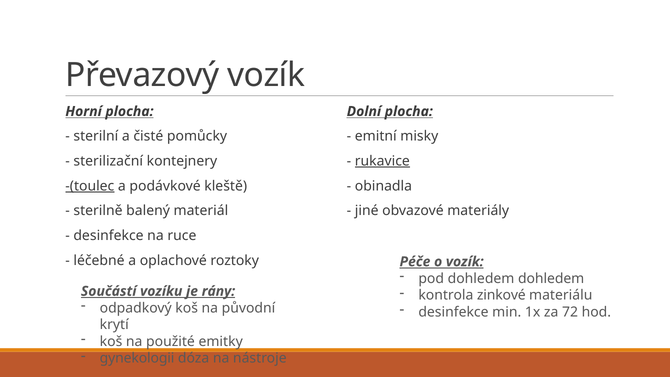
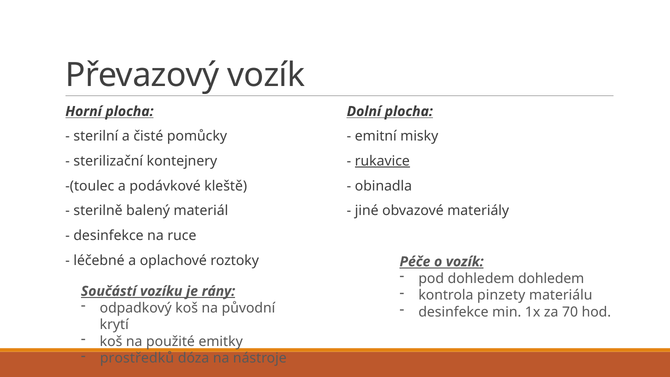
-(toulec underline: present -> none (90, 186)
zinkové: zinkové -> pinzety (501, 295)
72: 72 -> 70 (570, 312)
gynekologii: gynekologii -> prostředků (137, 358)
